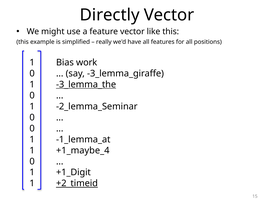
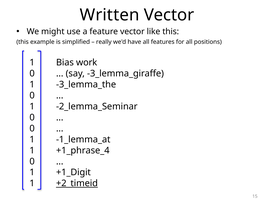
Directly: Directly -> Written (110, 15)
-3_lemma_the underline: present -> none (86, 84)
+1_maybe_4: +1_maybe_4 -> +1_phrase_4 (83, 150)
